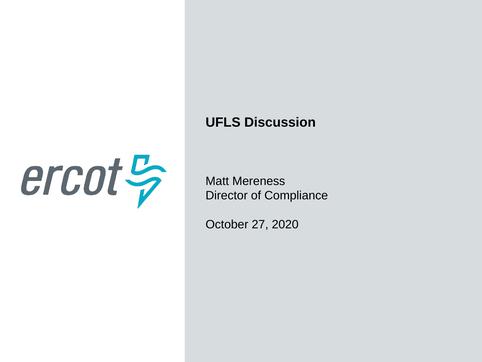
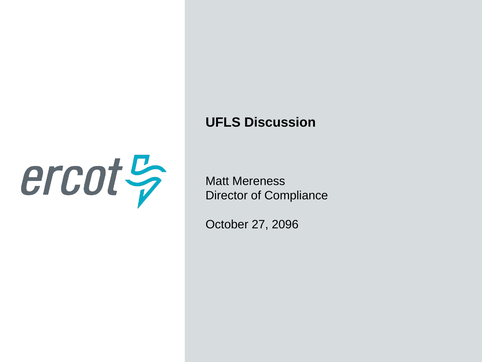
2020: 2020 -> 2096 (285, 224)
